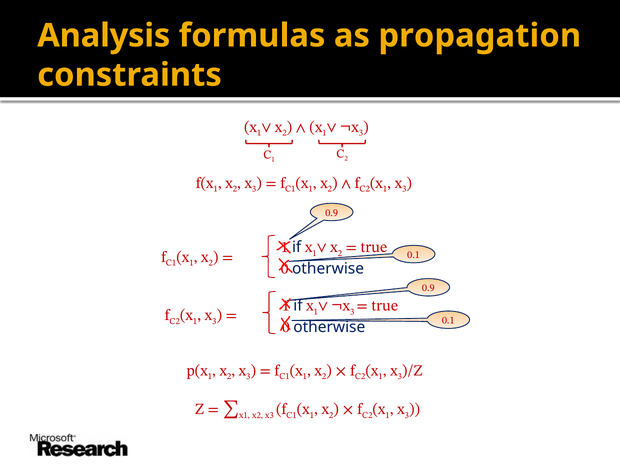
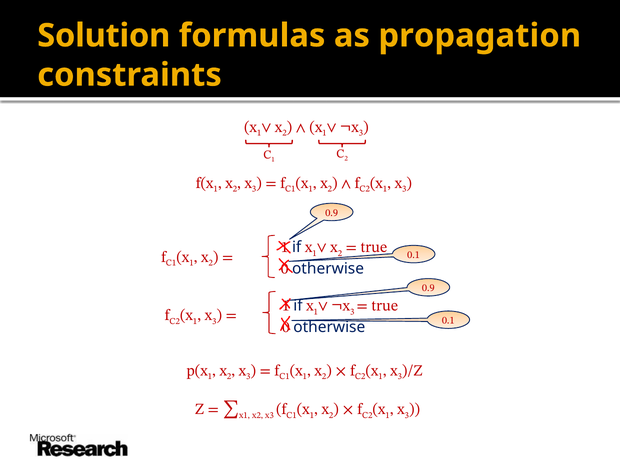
Analysis: Analysis -> Solution (104, 36)
